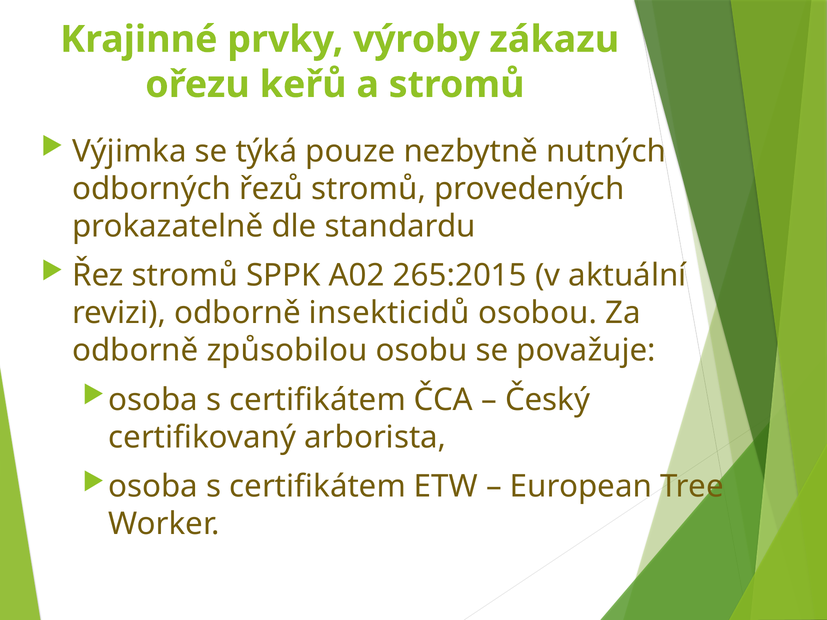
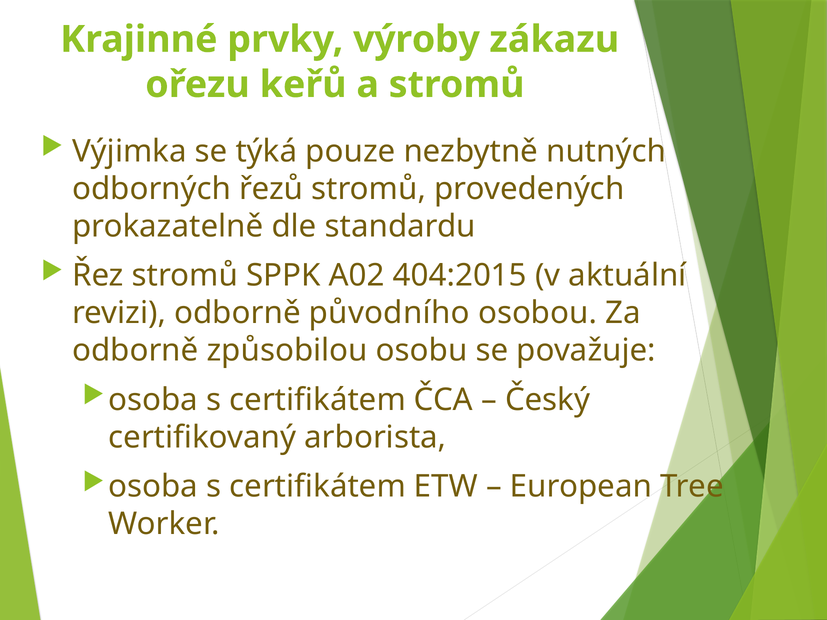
265:2015: 265:2015 -> 404:2015 (460, 276)
insekticidů: insekticidů -> původního (389, 313)
